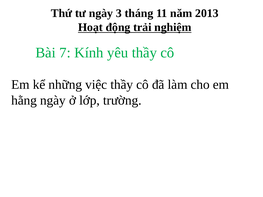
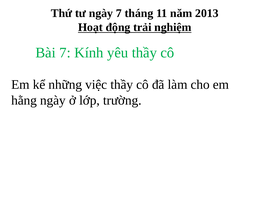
ngày 3: 3 -> 7 (119, 13)
